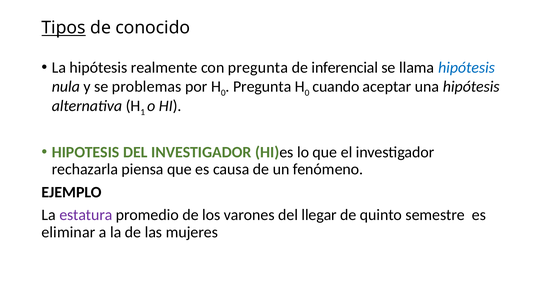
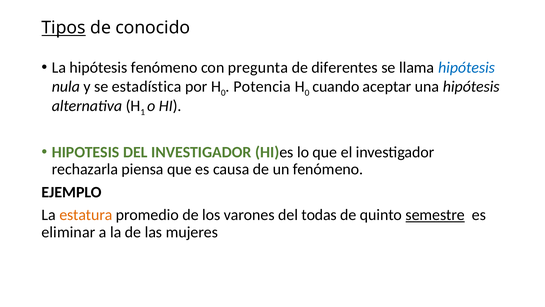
hipótesis realmente: realmente -> fenómeno (164, 67)
inferencial: inferencial -> diferentes (345, 67)
problemas: problemas -> estadística (147, 86)
Pregunta: Pregunta -> Potencia (262, 86)
estatura colour: purple -> orange (86, 215)
llegar: llegar -> todas (319, 215)
semestre underline: none -> present (435, 215)
